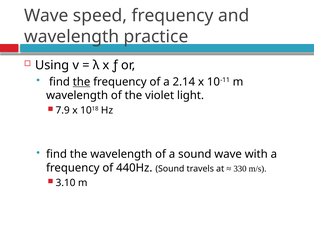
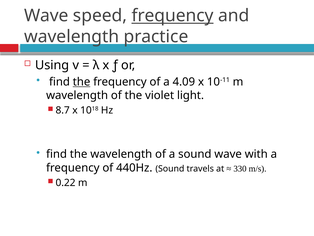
frequency underline: none -> present (173, 16)
2.14: 2.14 -> 4.09 (184, 82)
7.9: 7.9 -> 8.7 (63, 110)
3.10: 3.10 -> 0.22 (66, 182)
